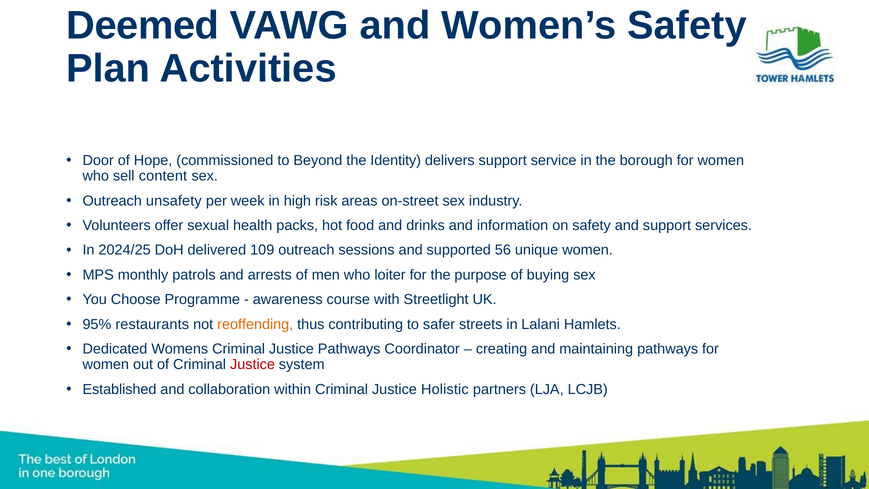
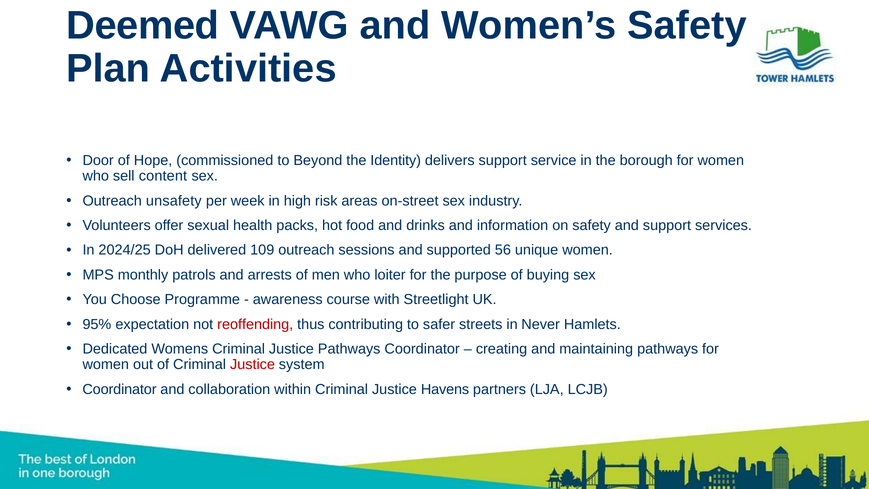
restaurants: restaurants -> expectation (152, 324)
reoffending colour: orange -> red (255, 324)
Lalani: Lalani -> Never (541, 324)
Established: Established -> Coordinator (120, 389)
Holistic: Holistic -> Havens (445, 389)
